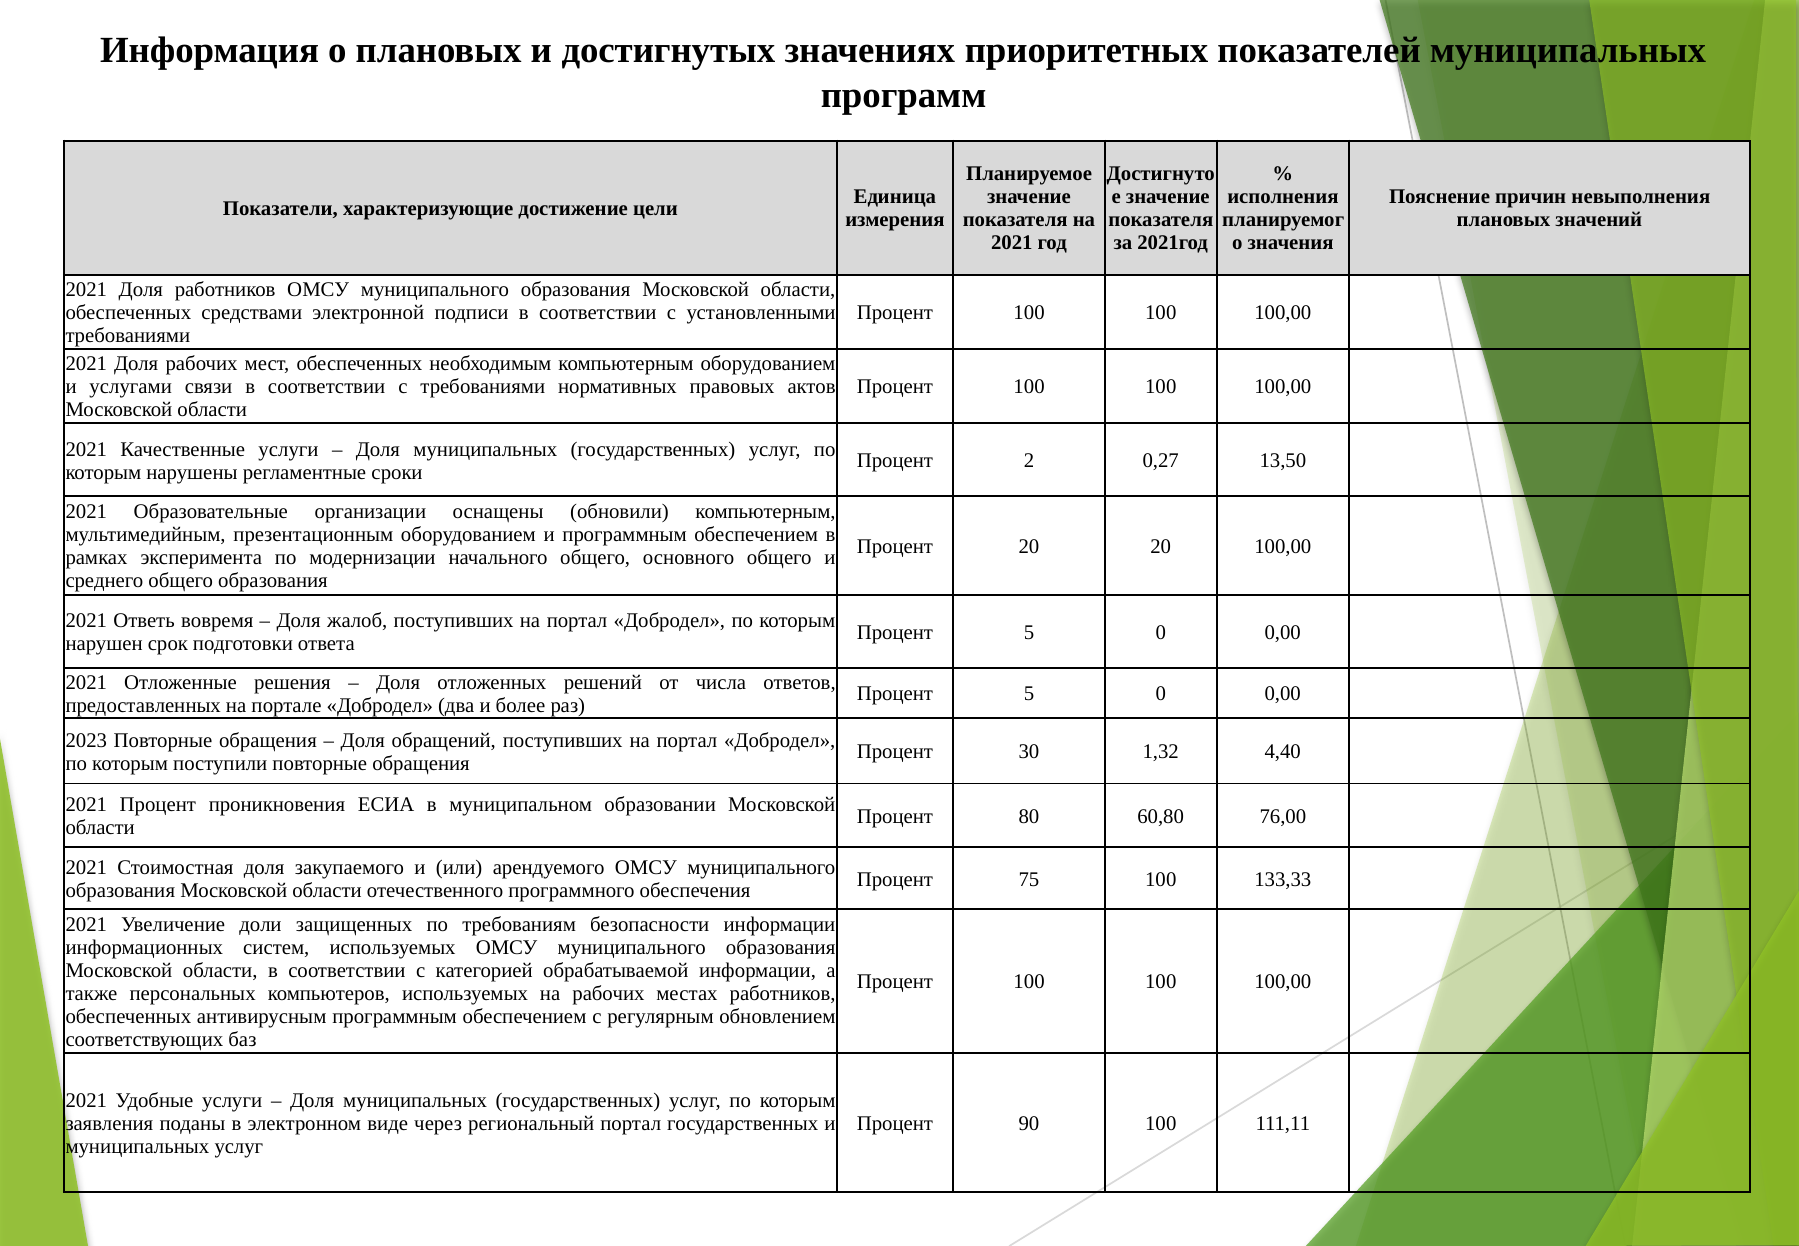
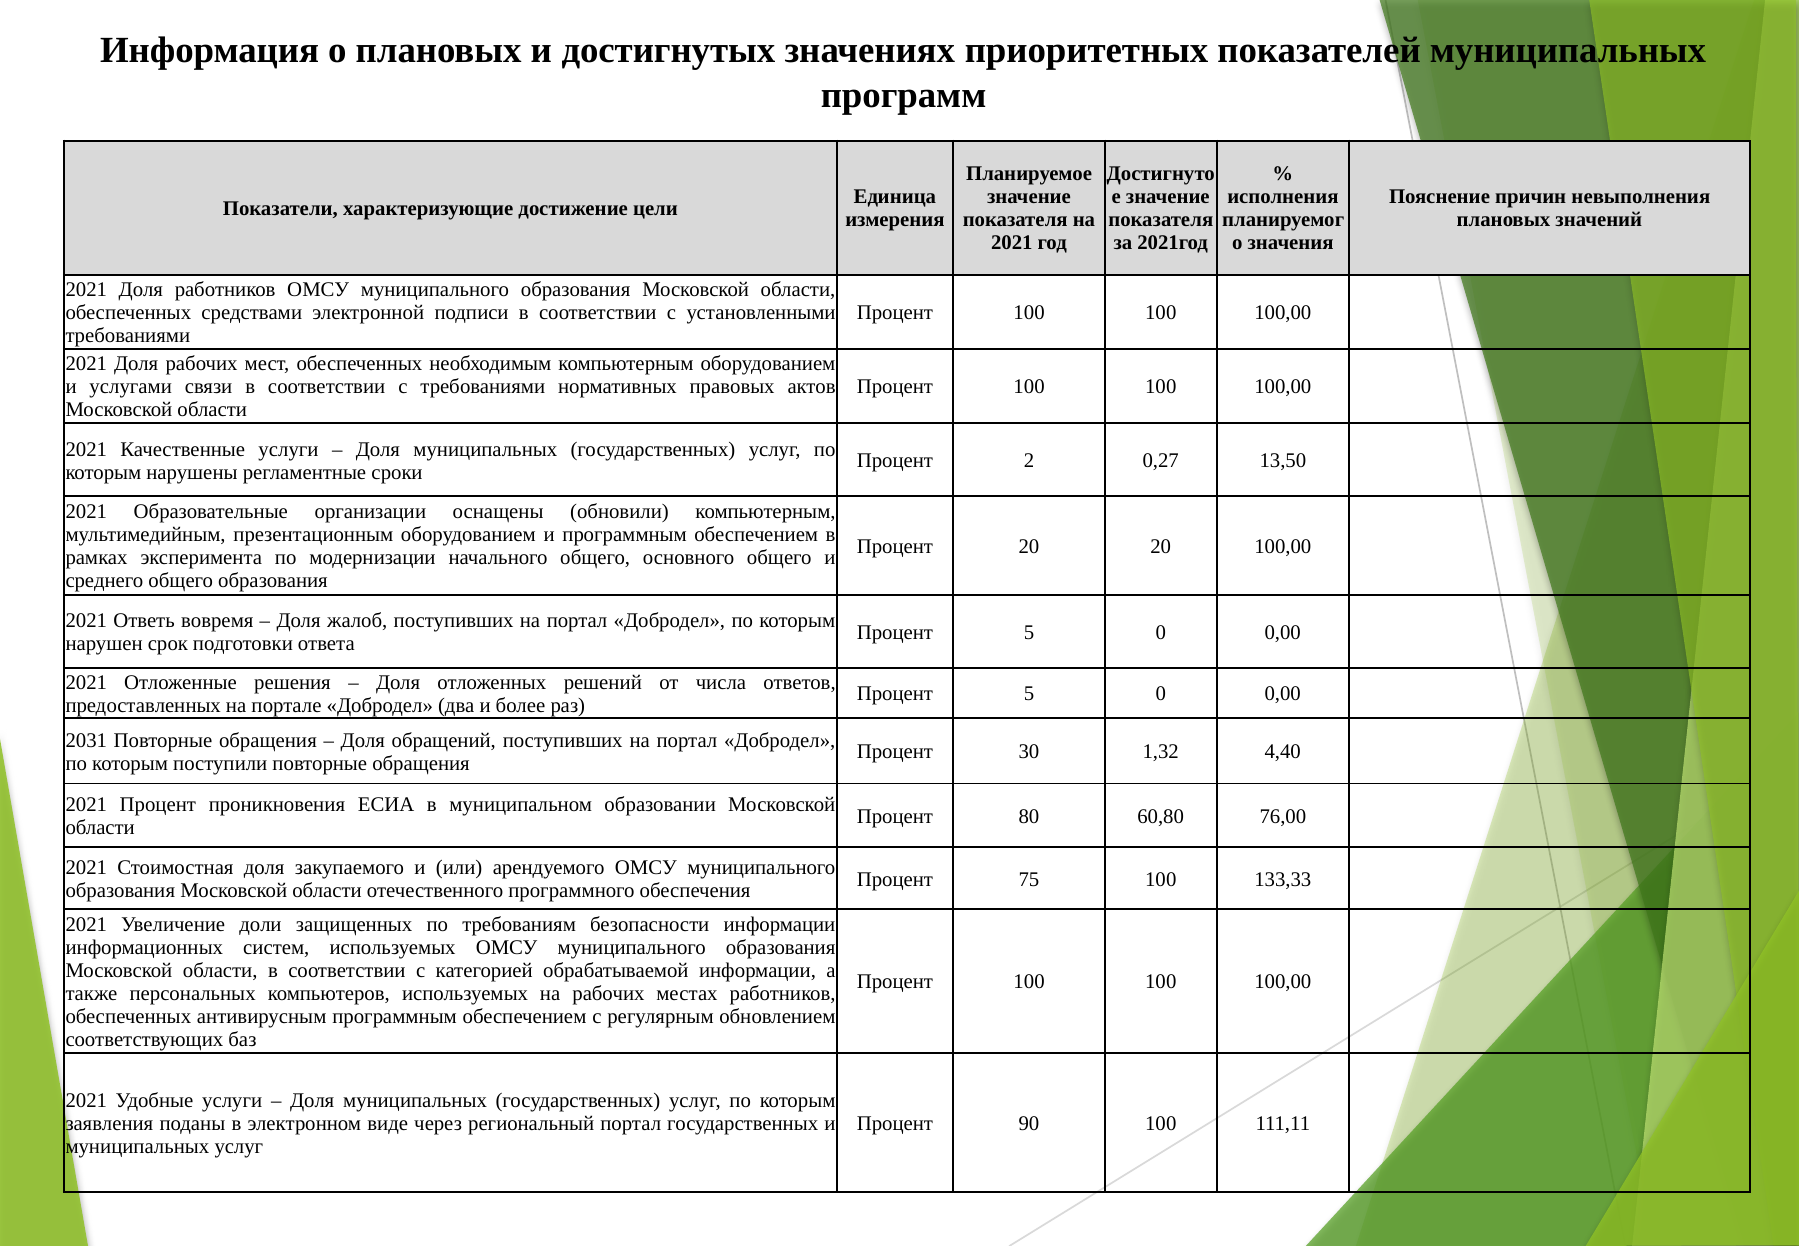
2023: 2023 -> 2031 (86, 740)
